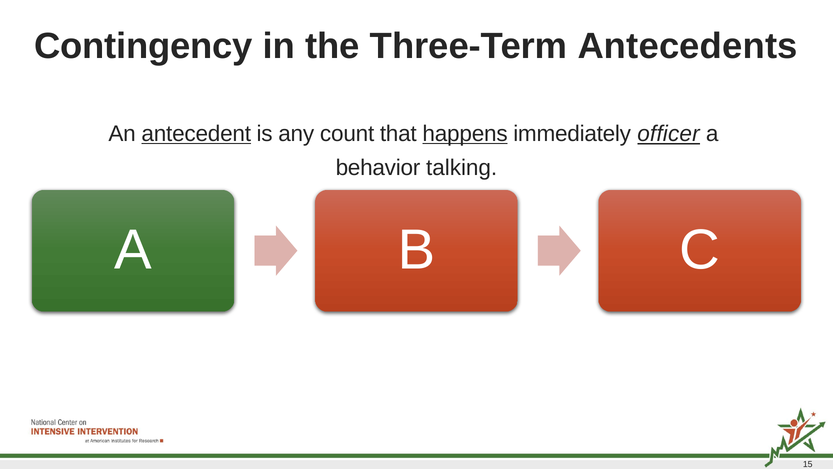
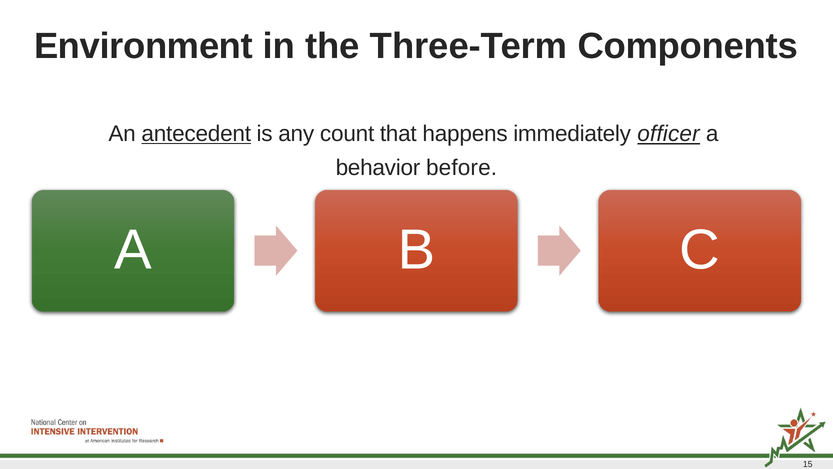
Contingency: Contingency -> Environment (143, 46)
Antecedents: Antecedents -> Components (688, 46)
happens underline: present -> none (465, 134)
talking: talking -> before (462, 167)
